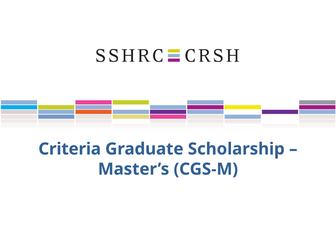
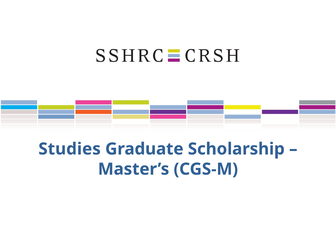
Criteria: Criteria -> Studies (70, 149)
